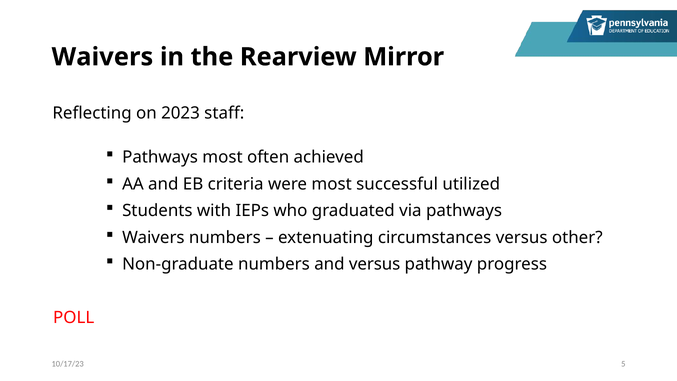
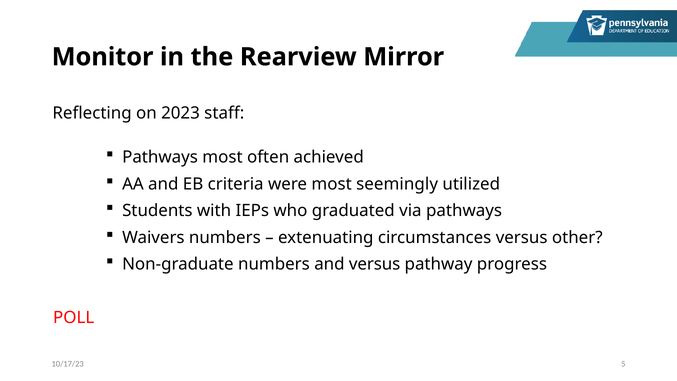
Waivers: Waivers -> Monitor (103, 57)
successful: successful -> seemingly (397, 184)
